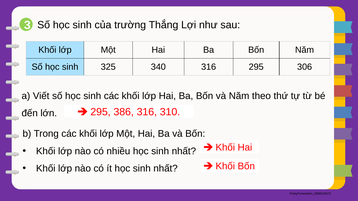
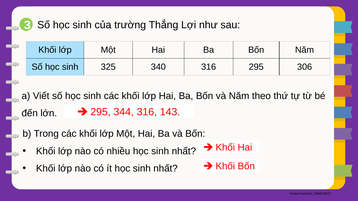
386: 386 -> 344 (124, 112)
310: 310 -> 143 (170, 112)
